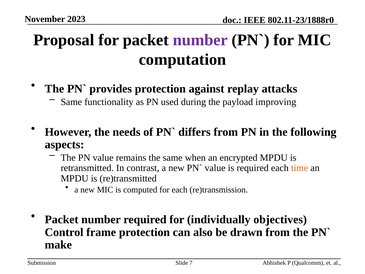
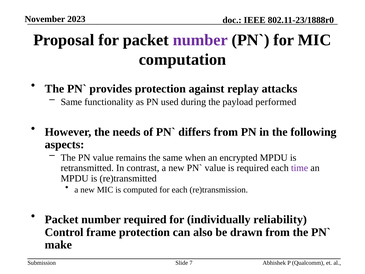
improving: improving -> performed (276, 102)
time colour: orange -> purple (300, 168)
objectives: objectives -> reliability (280, 219)
